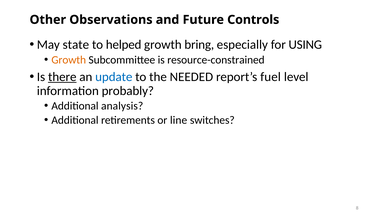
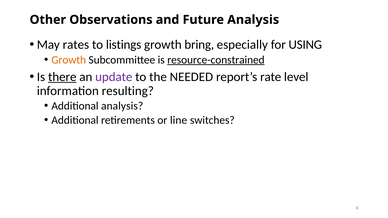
Future Controls: Controls -> Analysis (253, 20)
state: state -> rates (76, 45)
helped: helped -> listings (124, 45)
resource-constrained underline: none -> present (216, 60)
update colour: blue -> purple (114, 77)
fuel: fuel -> rate (271, 77)
probably: probably -> resulting (128, 91)
